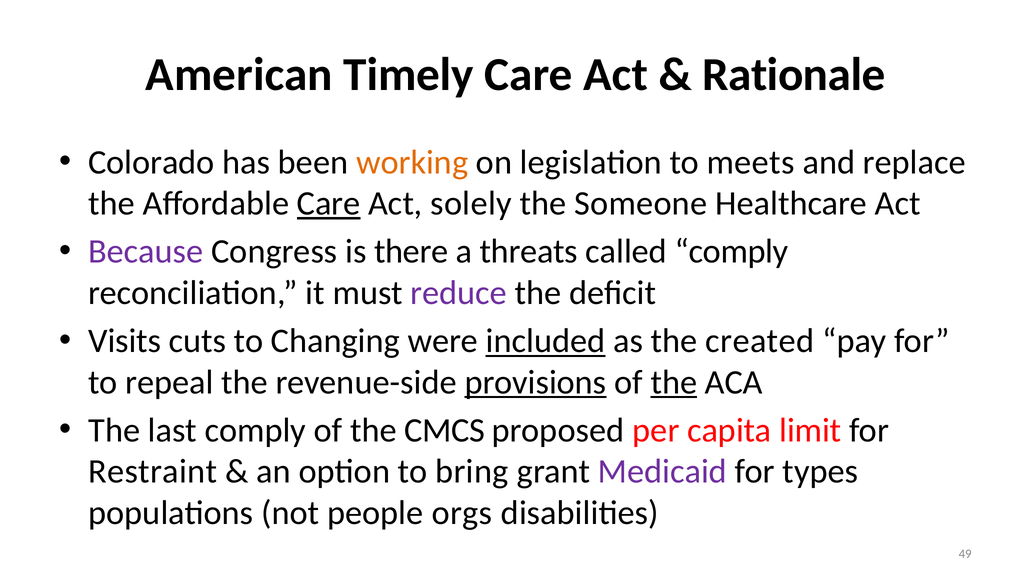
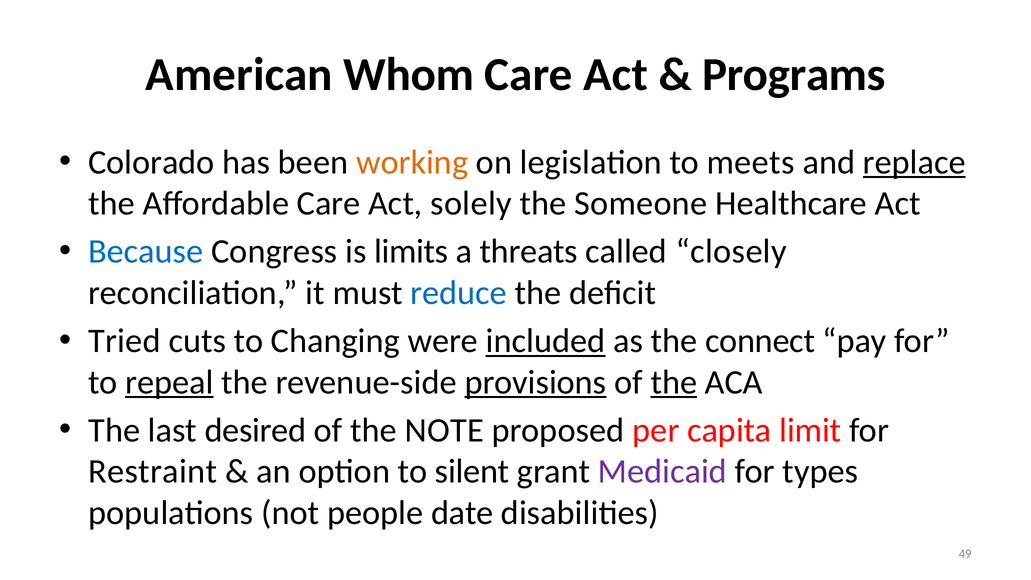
Timely: Timely -> Whom (409, 75)
Rationale: Rationale -> Programs (794, 75)
replace underline: none -> present (914, 162)
Care underline: present -> none (329, 203)
Because colour: purple -> blue (146, 252)
there: there -> limits (411, 252)
called comply: comply -> closely (731, 252)
reduce colour: purple -> blue (459, 293)
Visits: Visits -> Tried (124, 341)
created: created -> connect (760, 341)
repeal underline: none -> present (169, 382)
last comply: comply -> desired (255, 430)
CMCS: CMCS -> NOTE (444, 430)
bring: bring -> silent (472, 472)
orgs: orgs -> date (462, 513)
